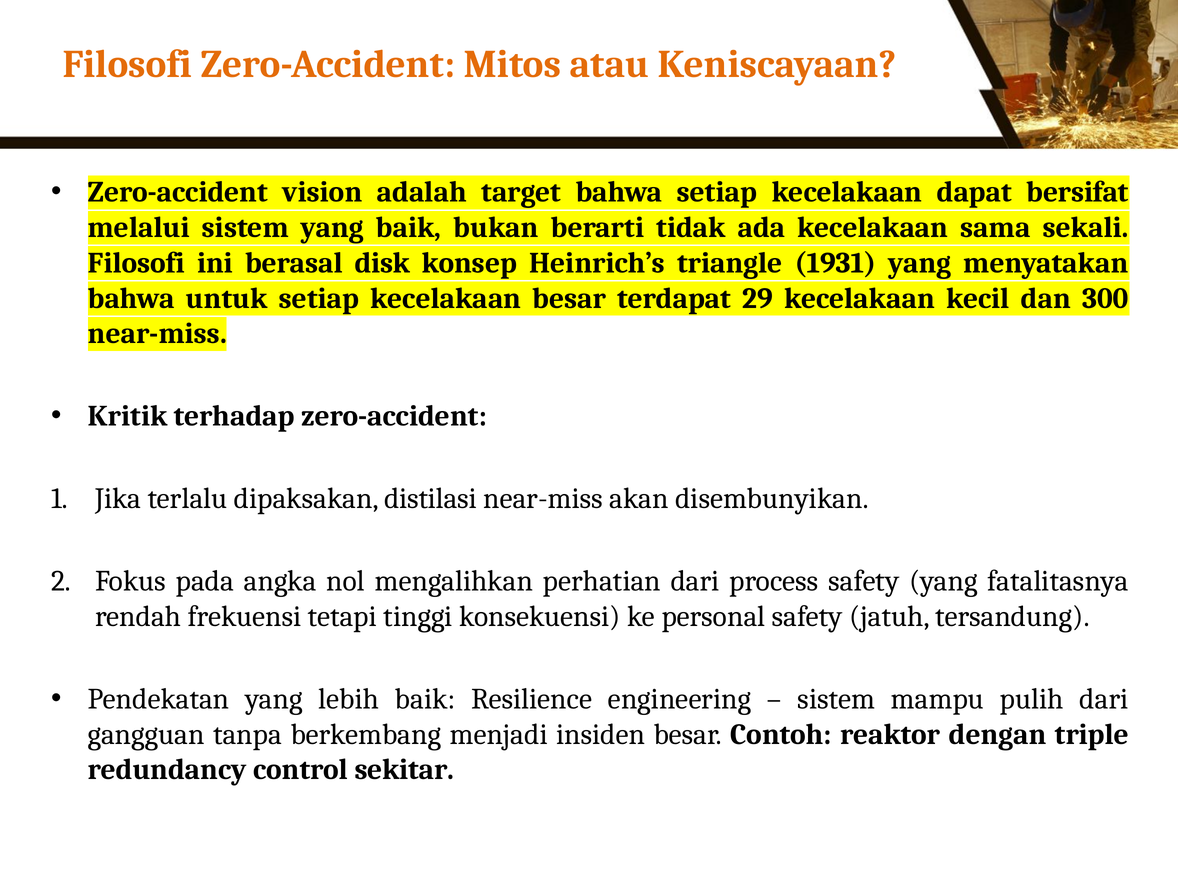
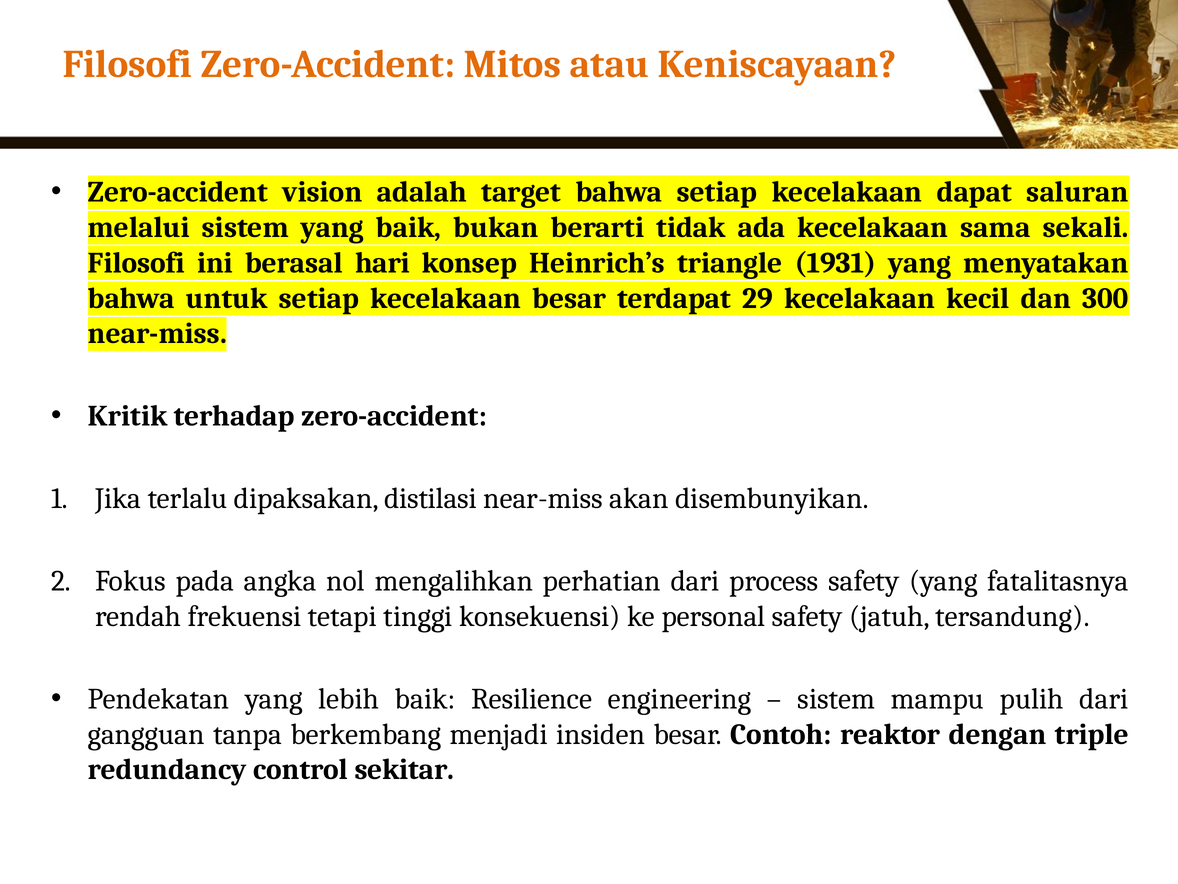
bersifat: bersifat -> saluran (1077, 192)
disk: disk -> hari (382, 263)
